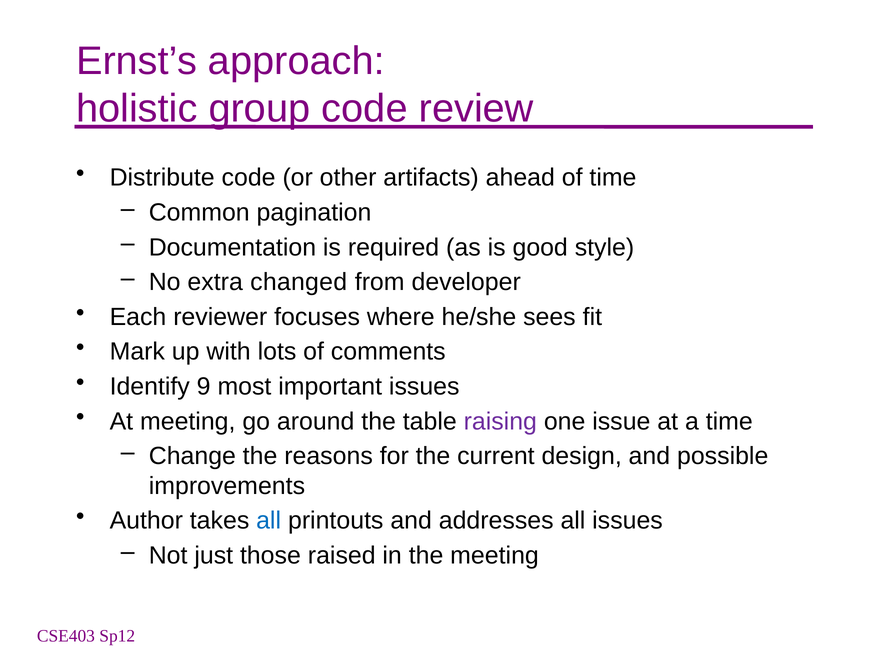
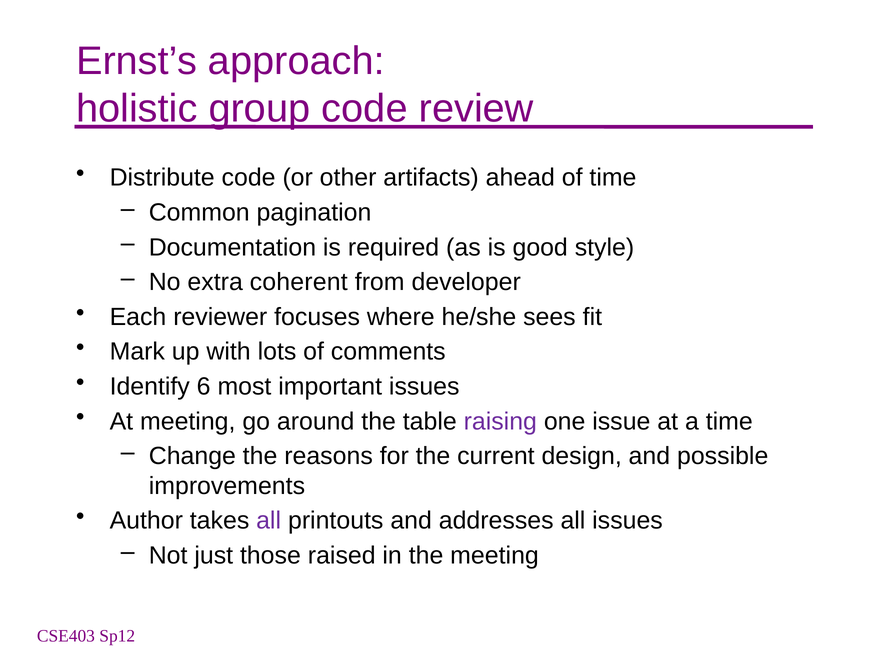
changed: changed -> coherent (299, 282)
9: 9 -> 6 (204, 387)
all colour: blue -> purple (269, 521)
